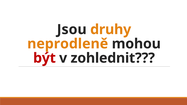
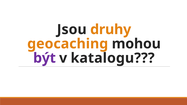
neprodleně: neprodleně -> geocaching (68, 44)
být colour: red -> purple (44, 58)
zohlednit: zohlednit -> katalogu (113, 58)
